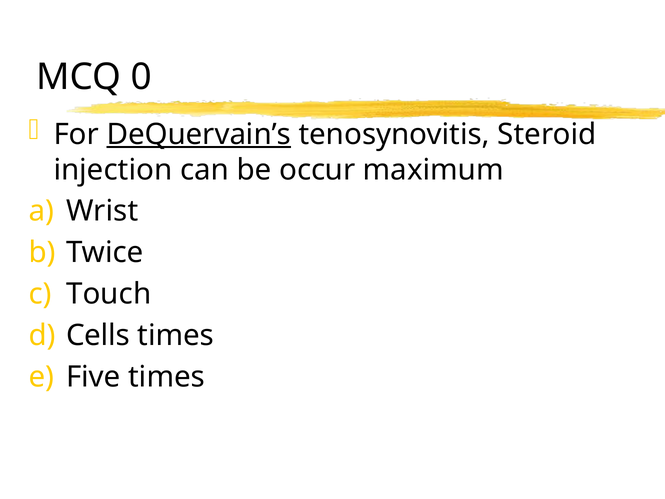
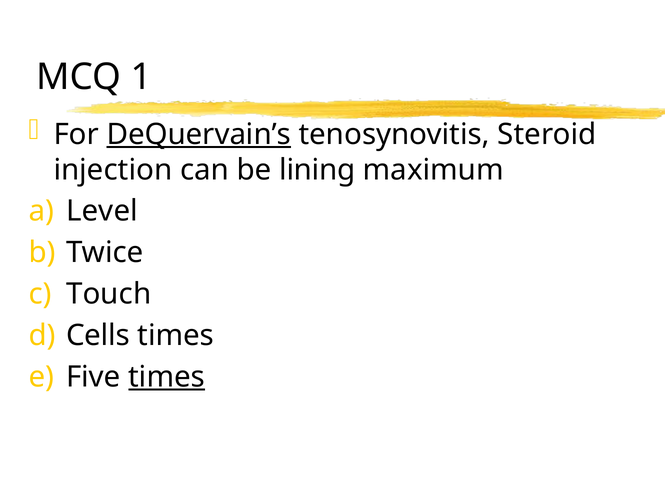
0: 0 -> 1 (141, 77)
occur: occur -> lining (317, 170)
Wrist: Wrist -> Level (102, 211)
times underline: none -> present (167, 377)
